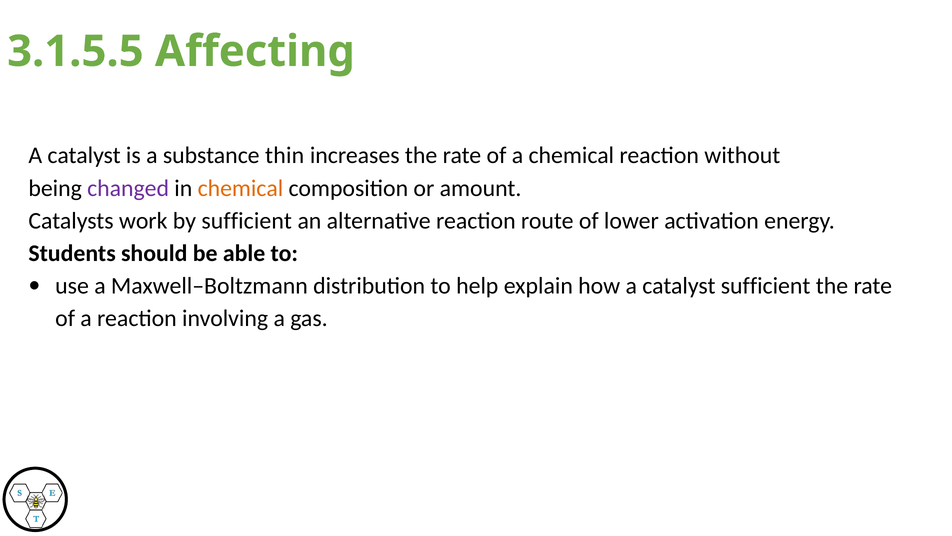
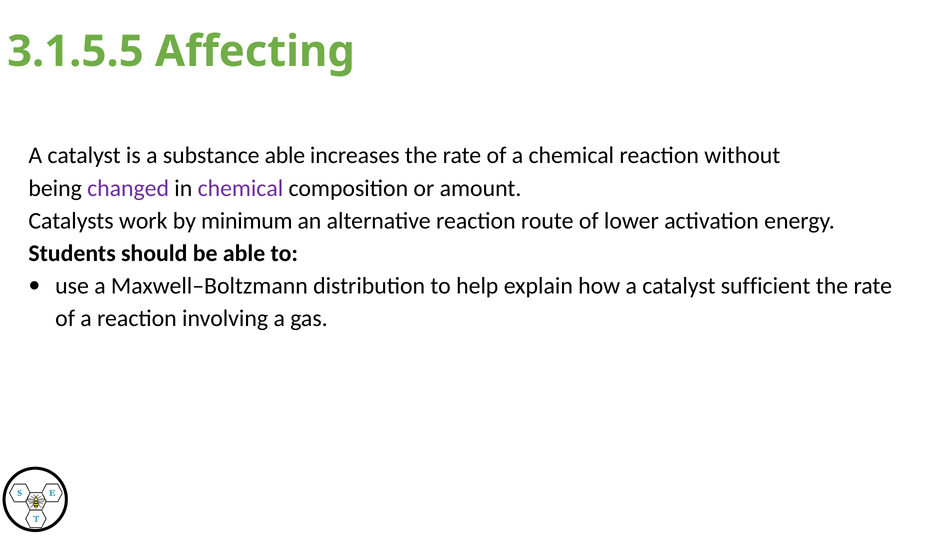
substance thin: thin -> able (285, 155)
chemical colour: orange -> purple (240, 188)
by sufficient: sufficient -> minimum (247, 221)
